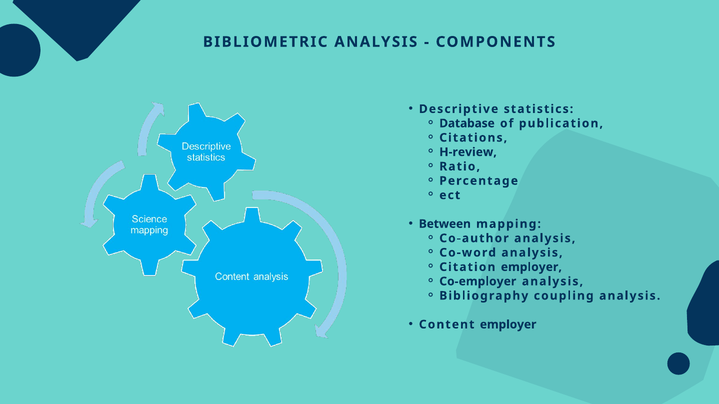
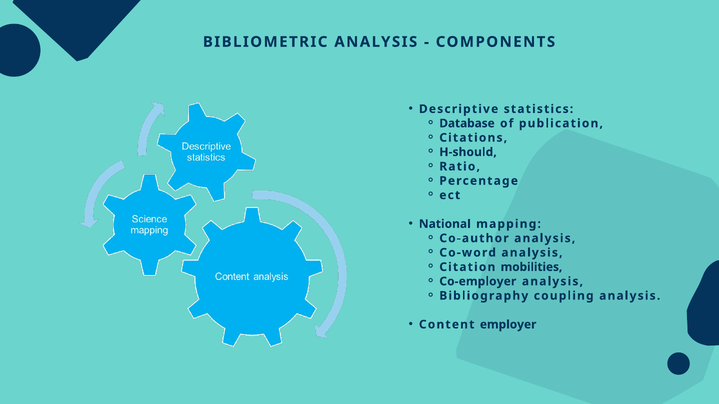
H-review: H-review -> H-should (468, 152)
Between: Between -> National (445, 224)
Citation employer: employer -> mobilities (531, 267)
